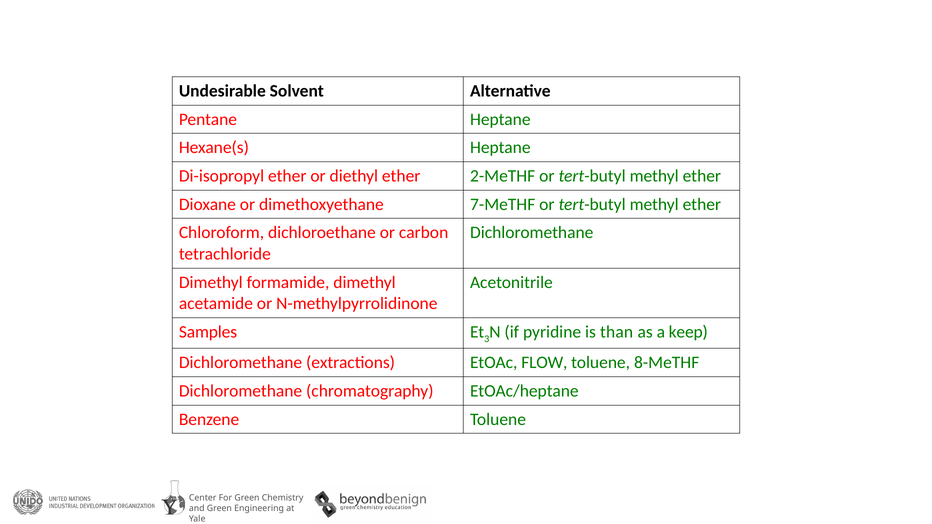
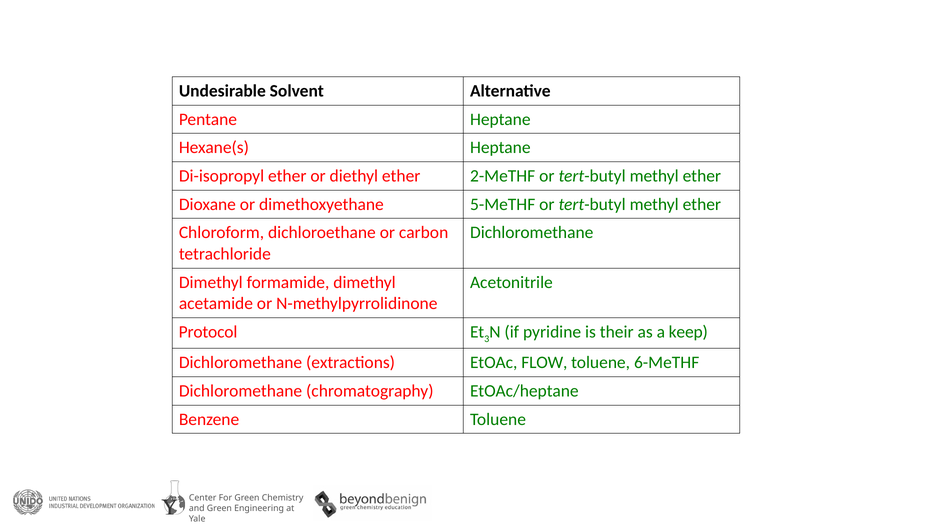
7-MeTHF: 7-MeTHF -> 5-MeTHF (503, 204)
Samples: Samples -> Protocol (208, 332)
than: than -> their (617, 332)
8-MeTHF: 8-MeTHF -> 6-MeTHF (667, 363)
